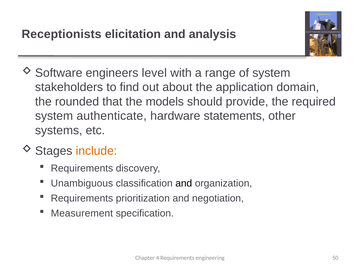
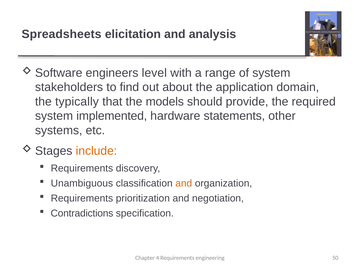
Receptionists: Receptionists -> Spreadsheets (62, 34)
rounded: rounded -> typically (77, 102)
authenticate: authenticate -> implemented (112, 116)
and colour: black -> orange (184, 183)
Measurement: Measurement -> Contradictions (82, 213)
